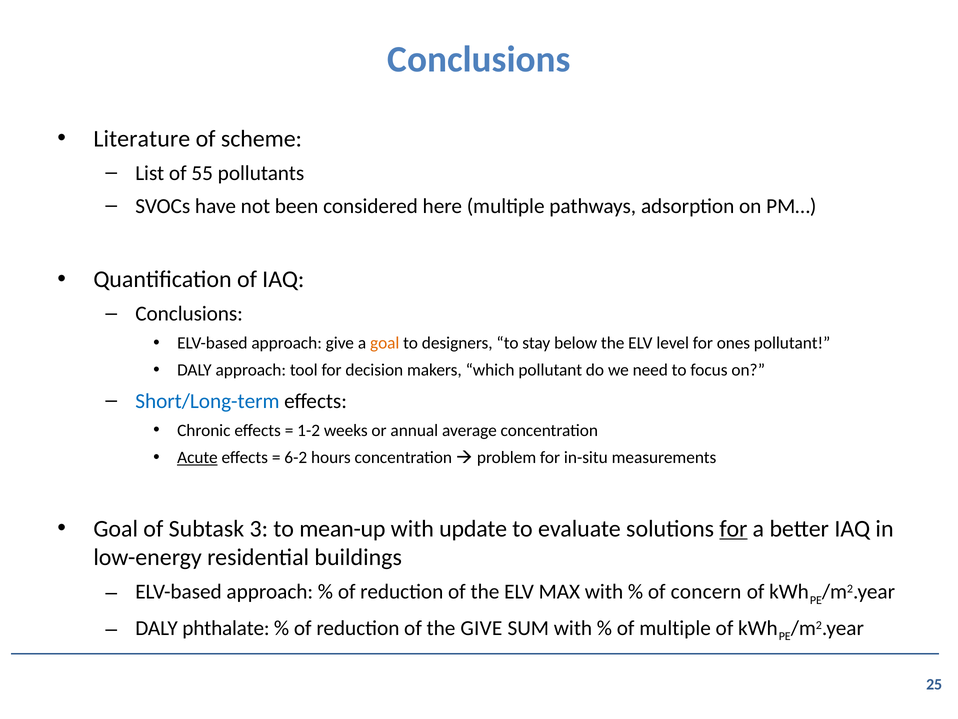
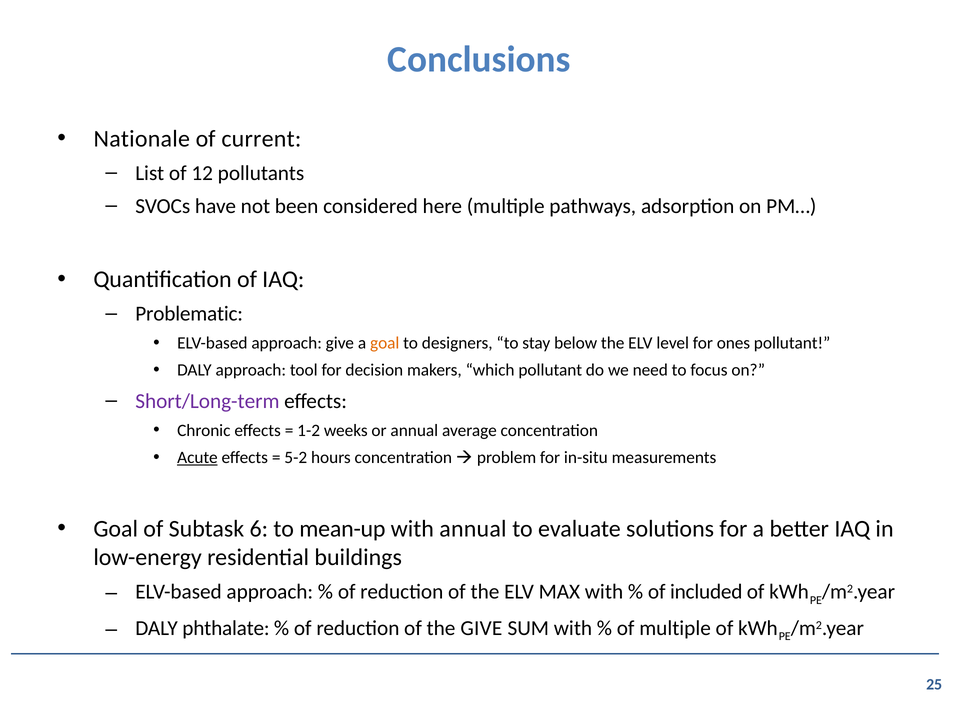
Literature: Literature -> Nationale (142, 139)
scheme: scheme -> current (261, 139)
55: 55 -> 12 (202, 173)
Conclusions: Conclusions -> Problematic (189, 314)
Short/Long-term colour: blue -> purple (207, 401)
6-2: 6-2 -> 5-2 (296, 457)
3: 3 -> 6 (259, 528)
with update: update -> annual (473, 528)
for underline: present -> none (733, 528)
concern: concern -> included (706, 592)
